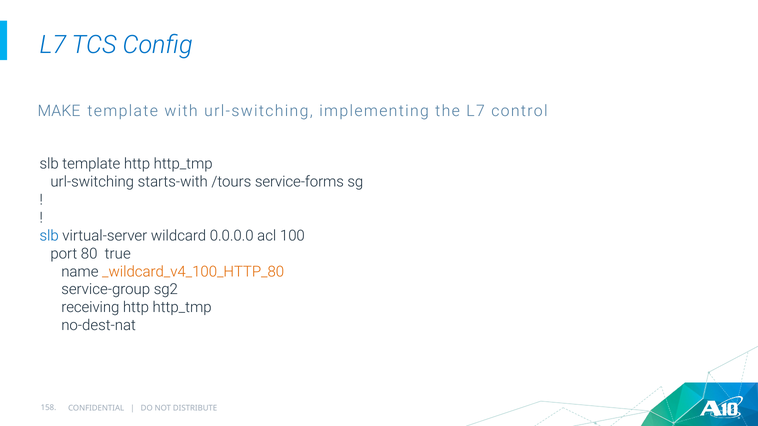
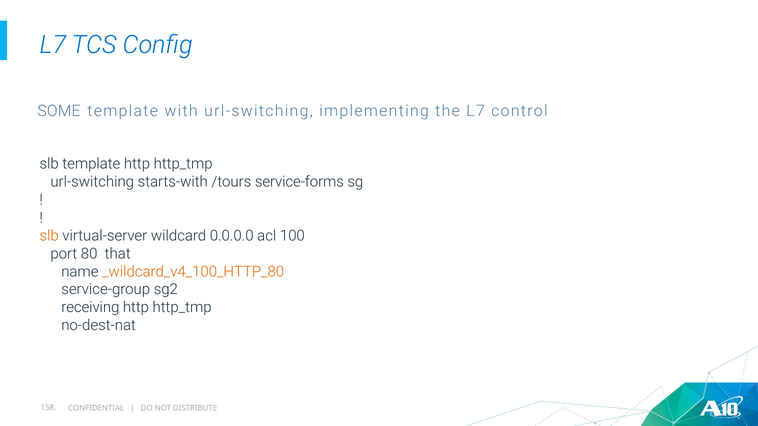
MAKE: MAKE -> SOME (59, 111)
slb colour: blue -> orange (49, 236)
true: true -> that (118, 254)
